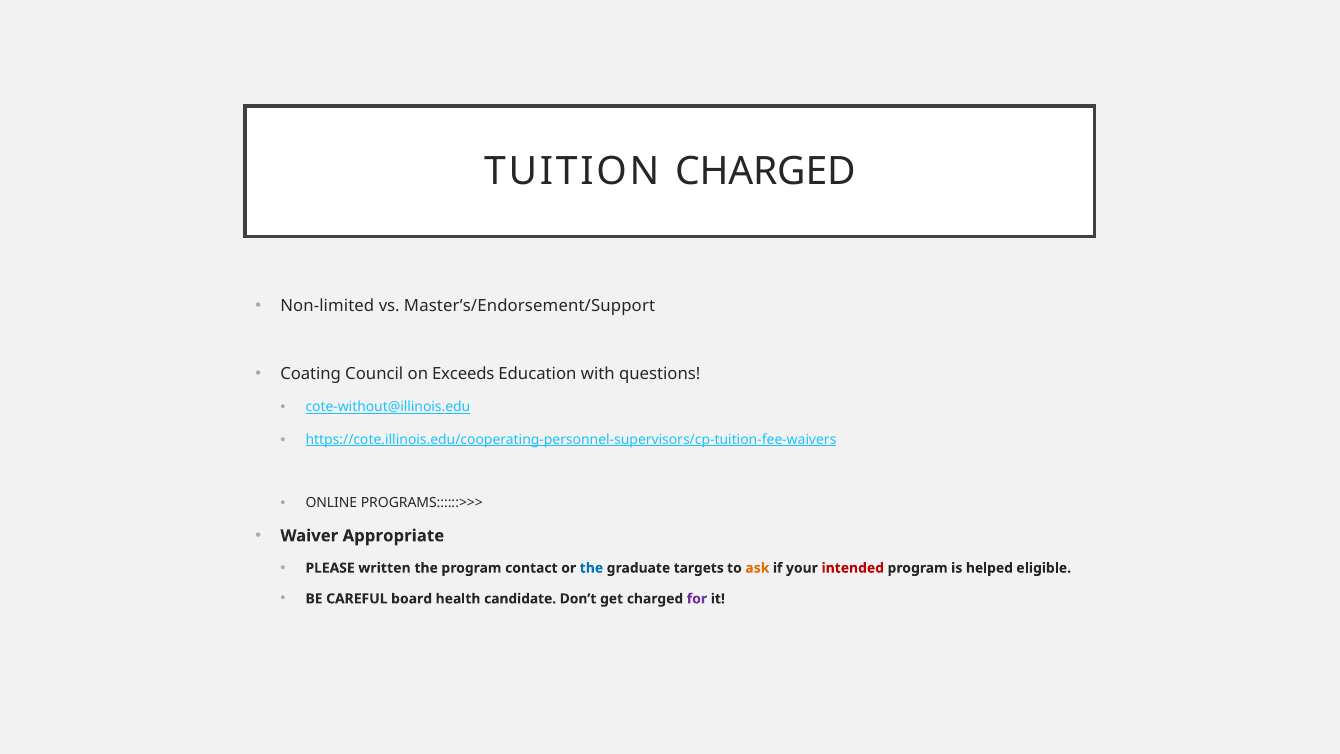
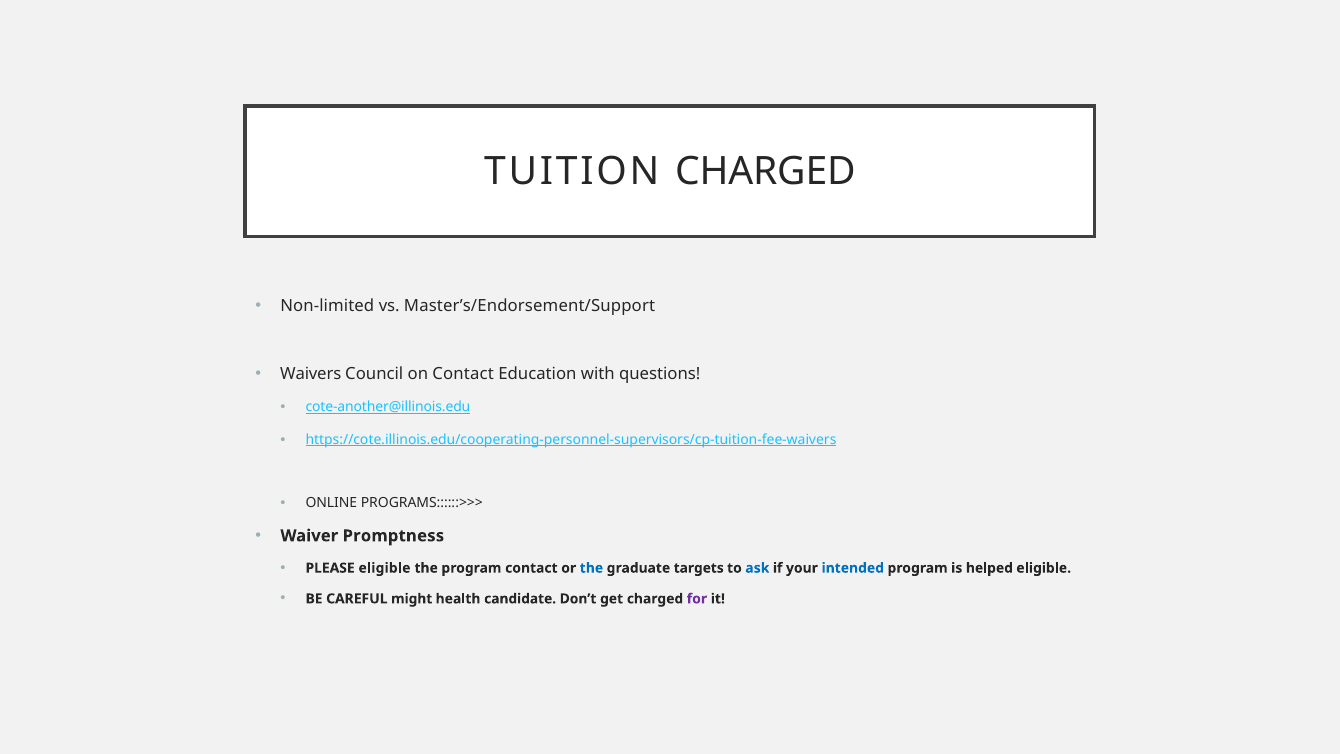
Coating: Coating -> Waivers (311, 374)
on Exceeds: Exceeds -> Contact (463, 374)
cote-without@illinois.edu: cote-without@illinois.edu -> cote-another@illinois.edu (388, 407)
Appropriate: Appropriate -> Promptness (393, 536)
PLEASE written: written -> eligible (384, 568)
ask colour: orange -> blue (757, 568)
intended colour: red -> blue (853, 568)
board: board -> might (412, 599)
